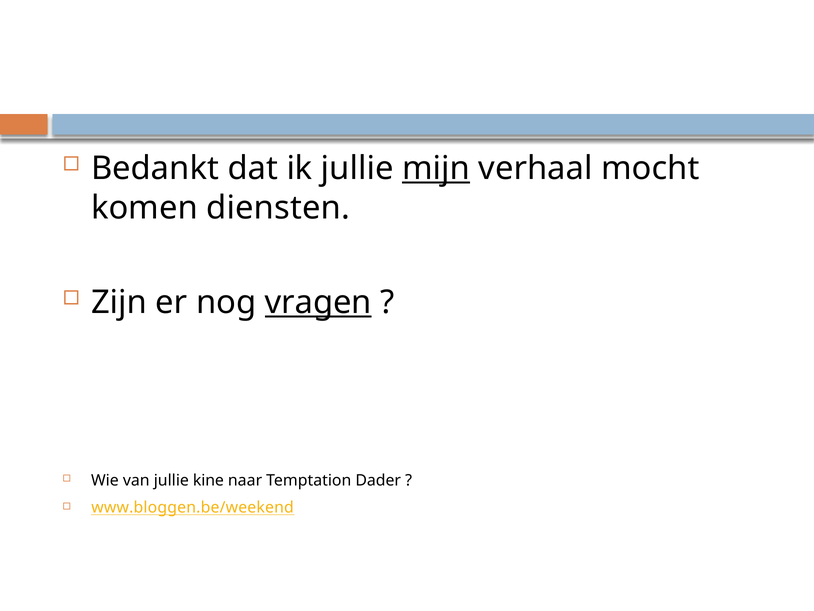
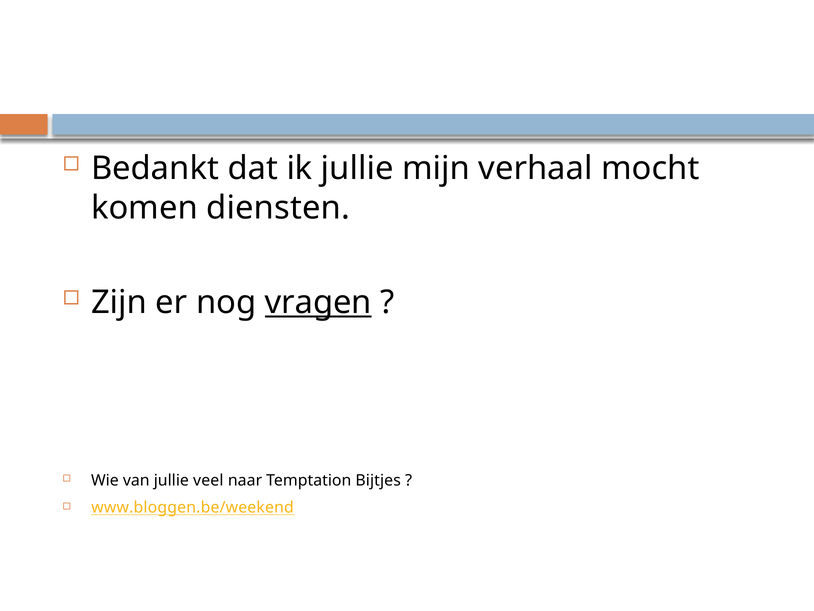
mijn underline: present -> none (436, 168)
kine: kine -> veel (208, 480)
Dader: Dader -> Bijtjes (378, 480)
